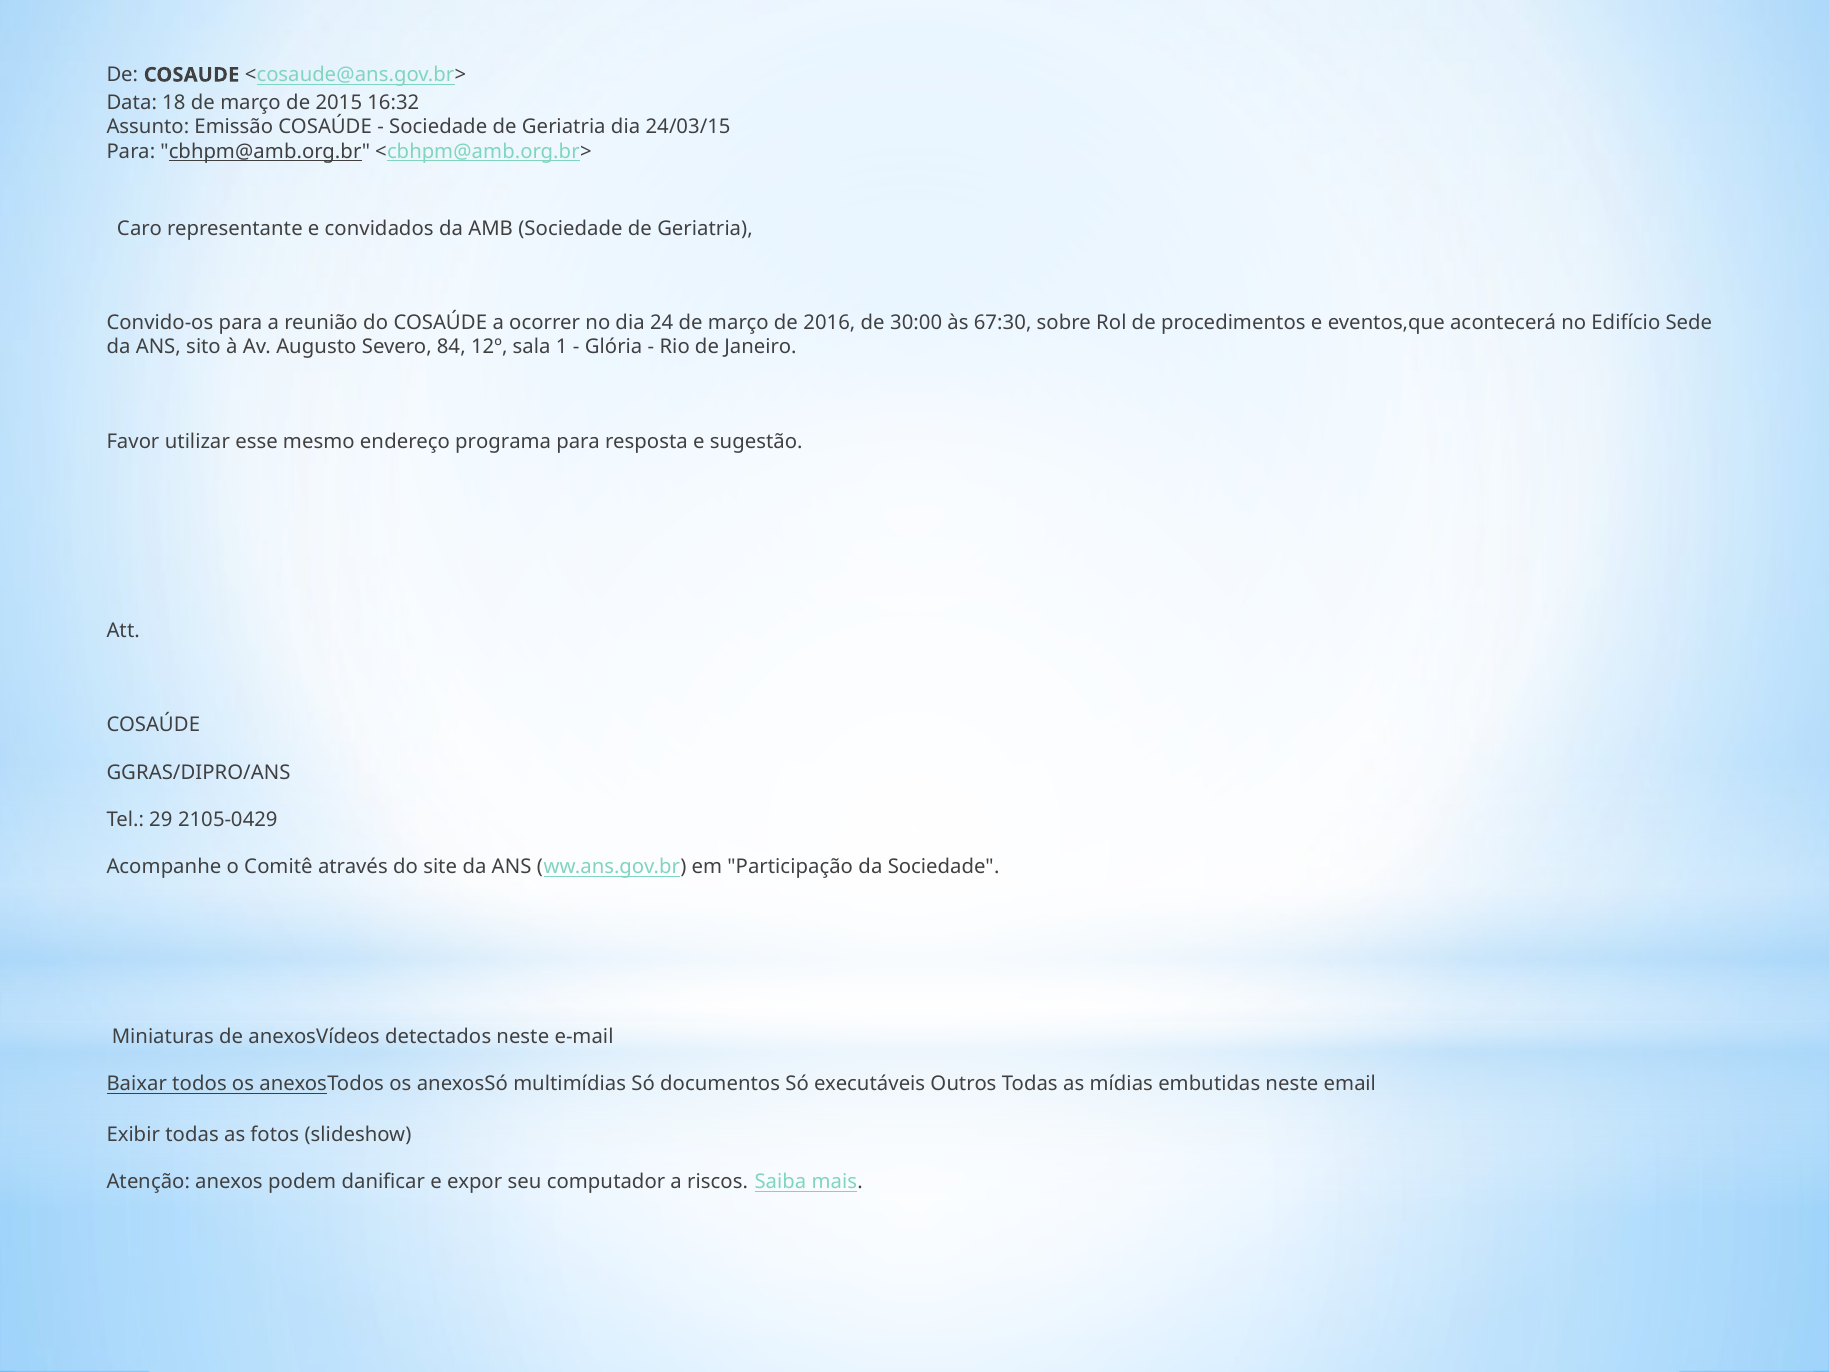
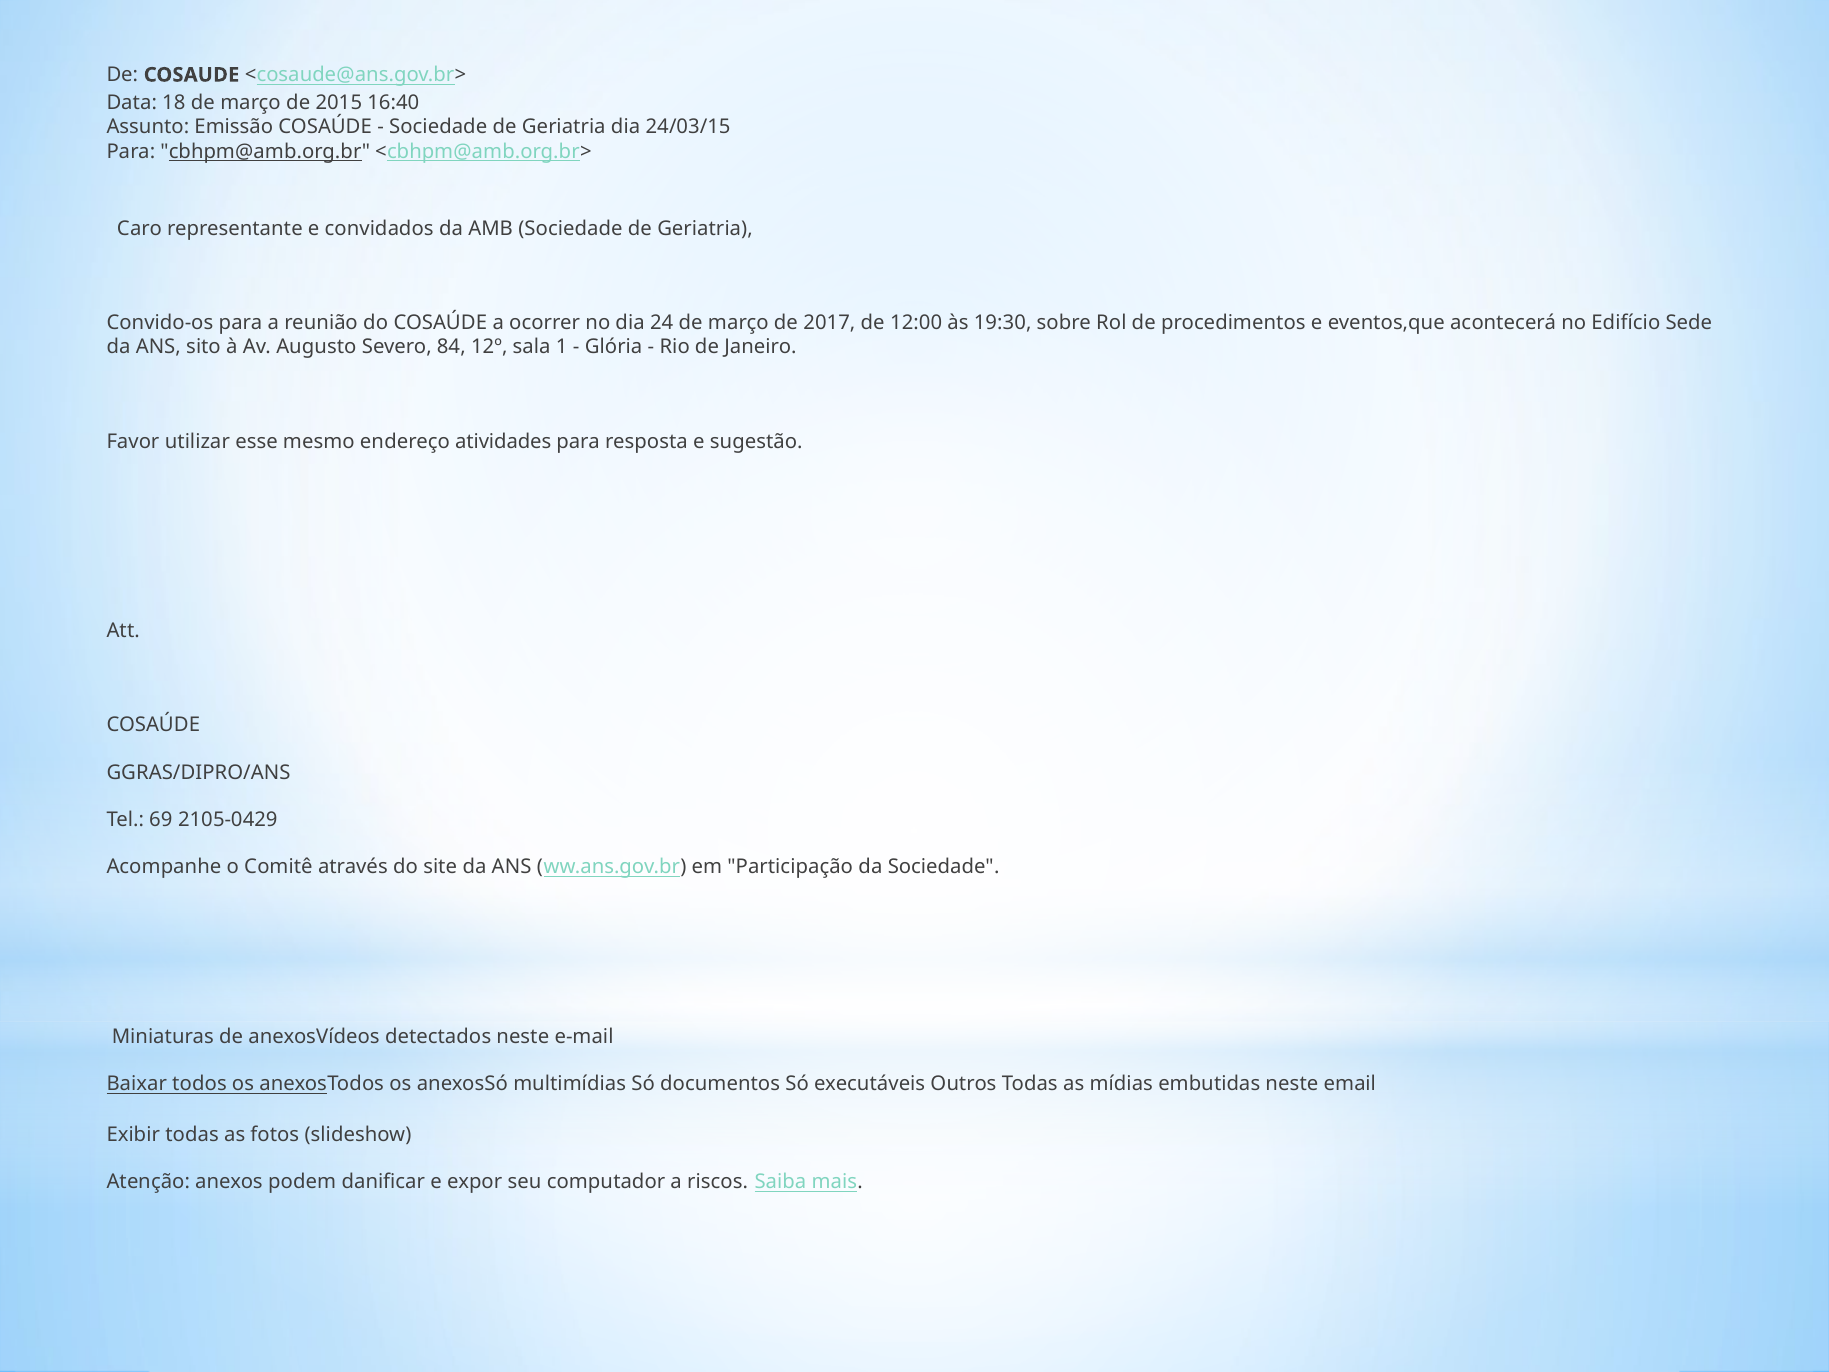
16:32: 16:32 -> 16:40 (393, 103)
2016: 2016 -> 2017 (829, 323)
30:00: 30:00 -> 12:00 (916, 323)
67:30: 67:30 -> 19:30 (1003, 323)
programa: programa -> atividades (503, 442)
29: 29 -> 69 (161, 819)
